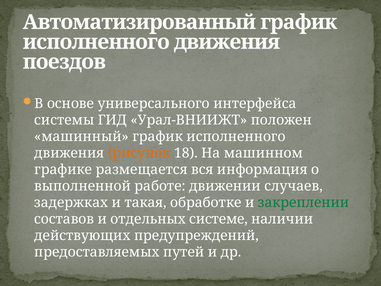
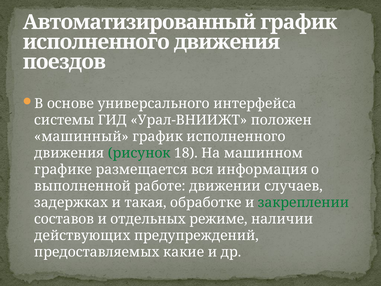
рисунок colour: orange -> green (139, 153)
системе: системе -> режиме (219, 219)
путей: путей -> какие (184, 252)
